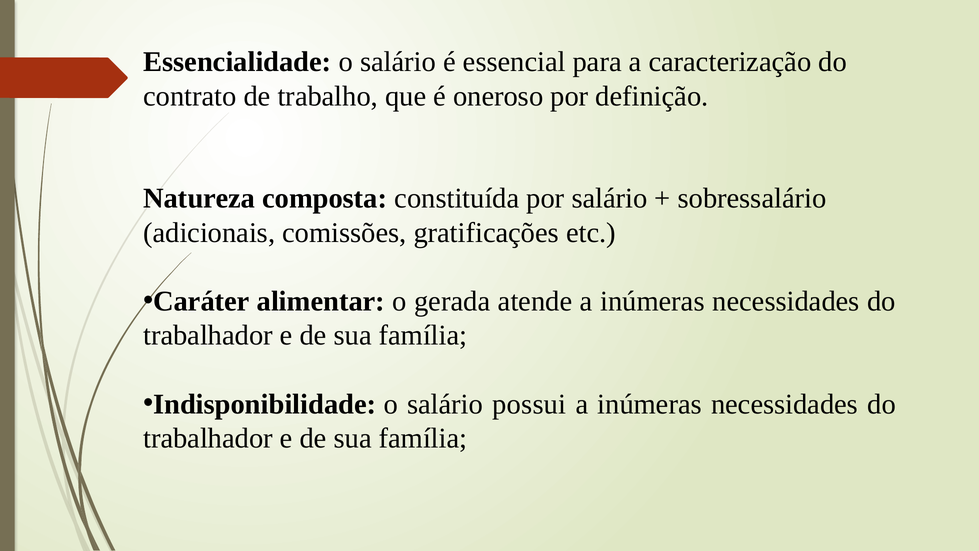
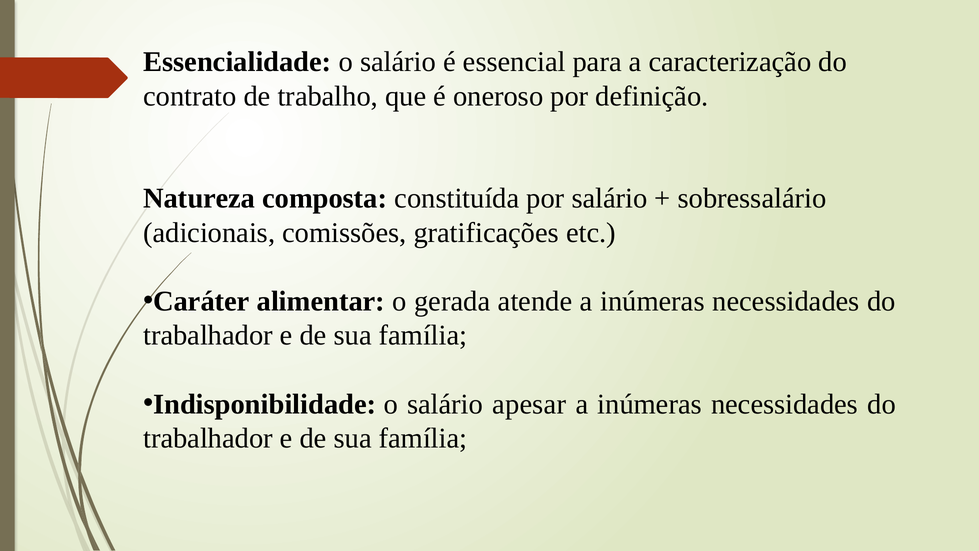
possui: possui -> apesar (529, 404)
